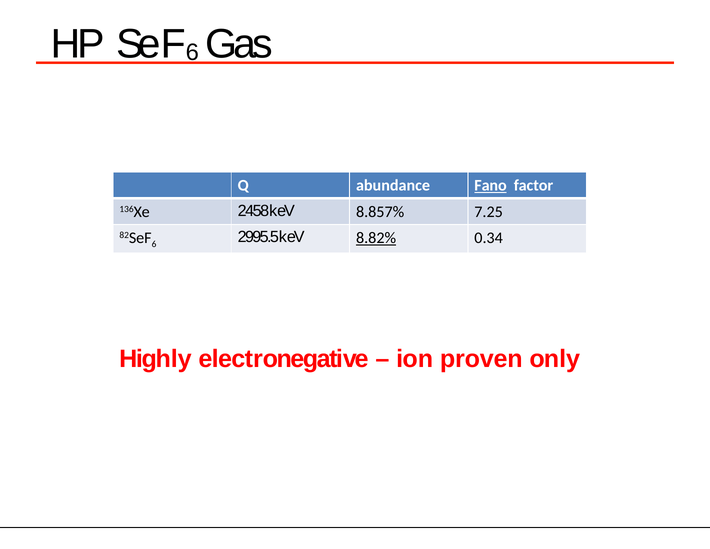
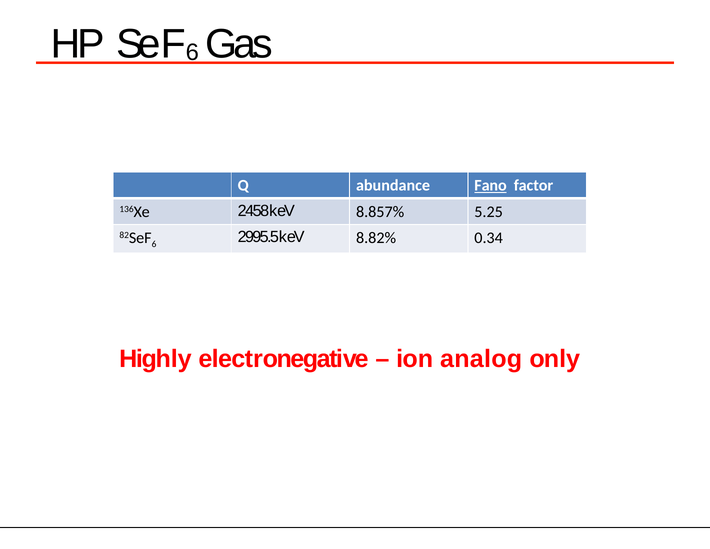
7.25: 7.25 -> 5.25 (489, 212)
8.82% underline: present -> none (376, 238)
proven: proven -> analog (481, 359)
